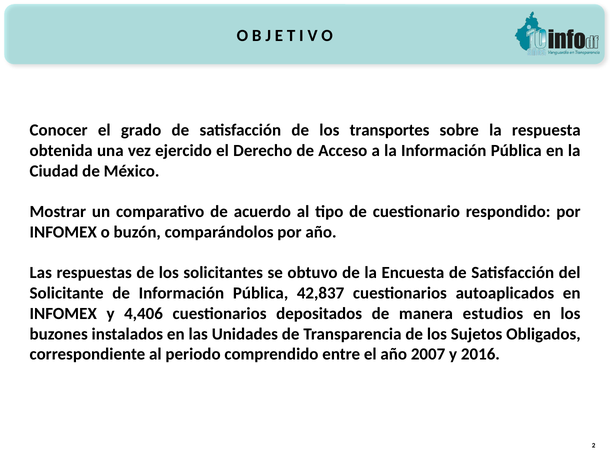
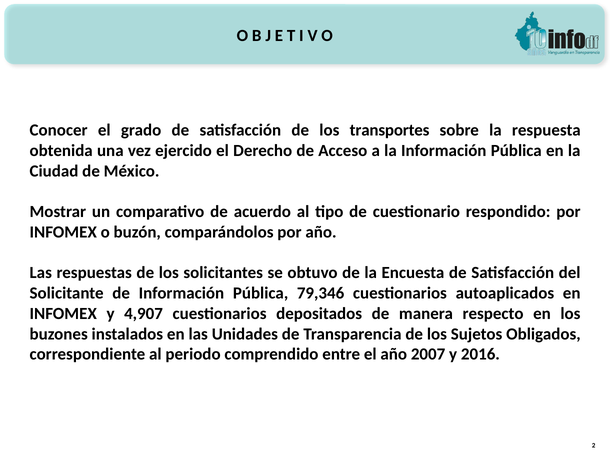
42,837: 42,837 -> 79,346 (321, 293)
4,406: 4,406 -> 4,907 (144, 313)
estudios: estudios -> respecto (493, 313)
